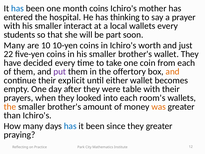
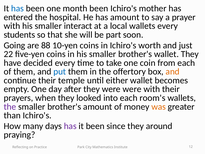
month coins: coins -> been (99, 8)
has thinking: thinking -> amount (125, 17)
Many: Many -> Going (14, 45)
10: 10 -> 88 (46, 45)
put colour: purple -> blue (60, 71)
explicit: explicit -> temple (72, 80)
were table: table -> were (132, 89)
the colour: orange -> purple (10, 106)
has colour: blue -> purple (70, 126)
they greater: greater -> around (159, 126)
